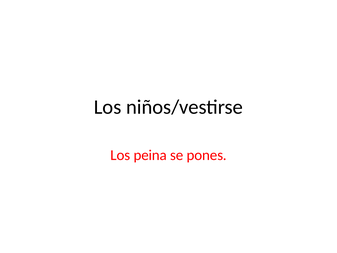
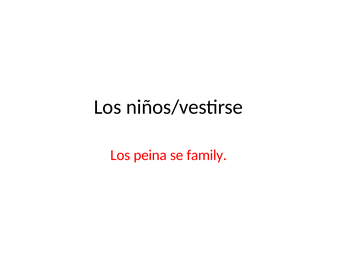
pones: pones -> family (207, 155)
